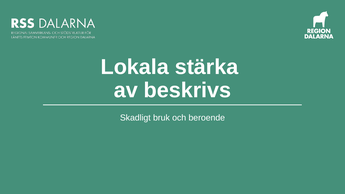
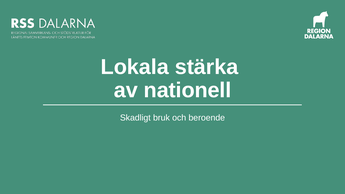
beskrivs: beskrivs -> nationell (188, 90)
